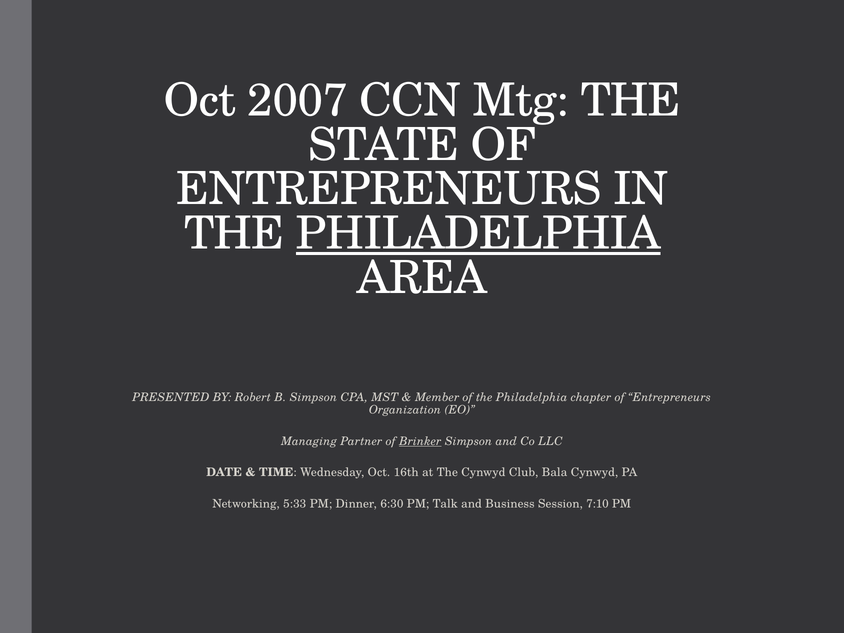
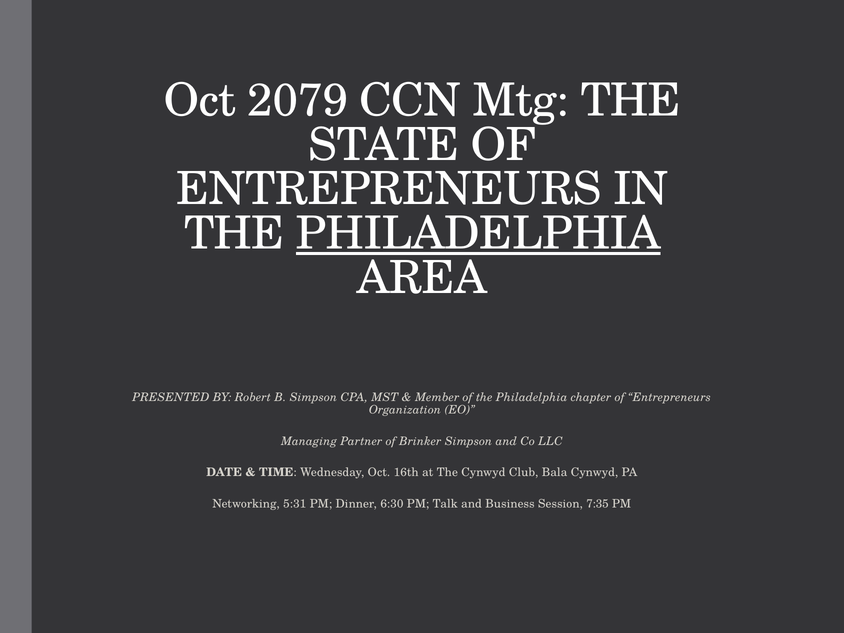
2007: 2007 -> 2079 (298, 101)
Brinker underline: present -> none (420, 441)
5:33: 5:33 -> 5:31 (295, 504)
7:10: 7:10 -> 7:35 (598, 504)
